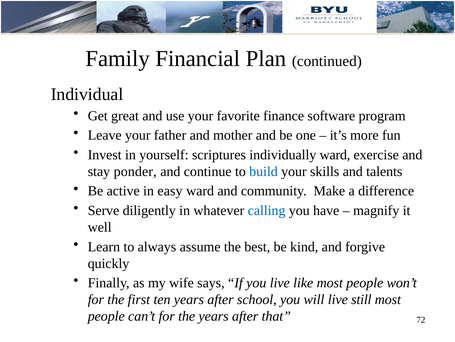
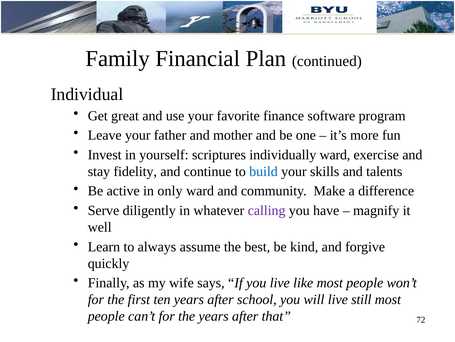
ponder: ponder -> fidelity (135, 171)
easy: easy -> only (170, 191)
calling colour: blue -> purple (267, 210)
